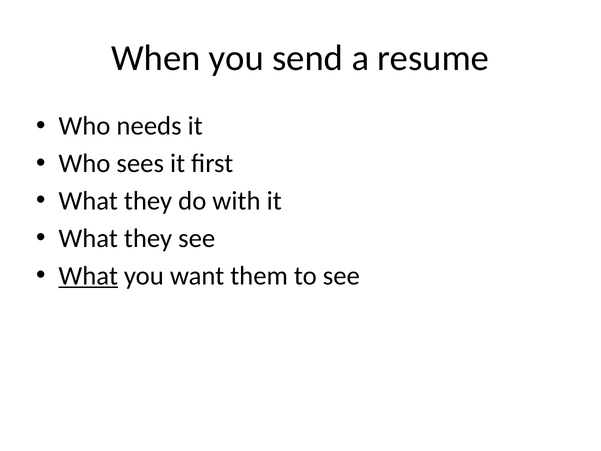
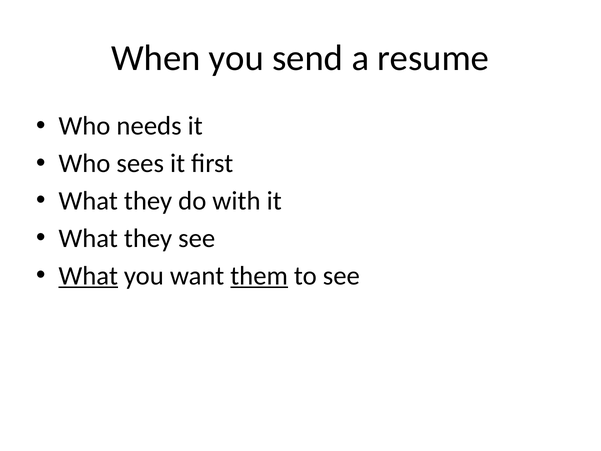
them underline: none -> present (259, 276)
